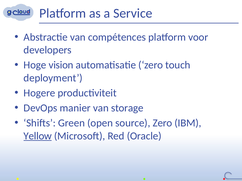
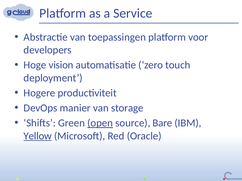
compétences: compétences -> toepassingen (117, 37)
open underline: none -> present (100, 123)
source Zero: Zero -> Bare (162, 123)
